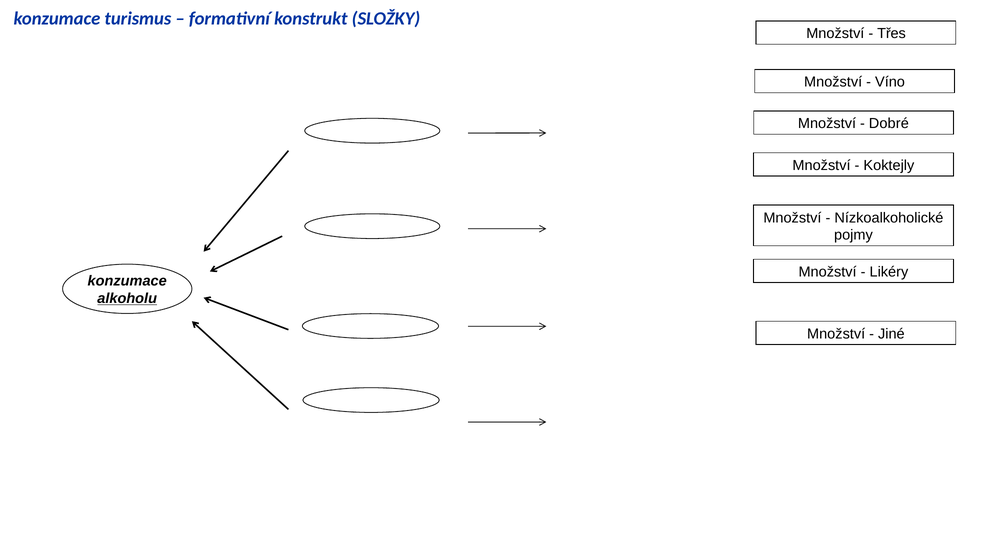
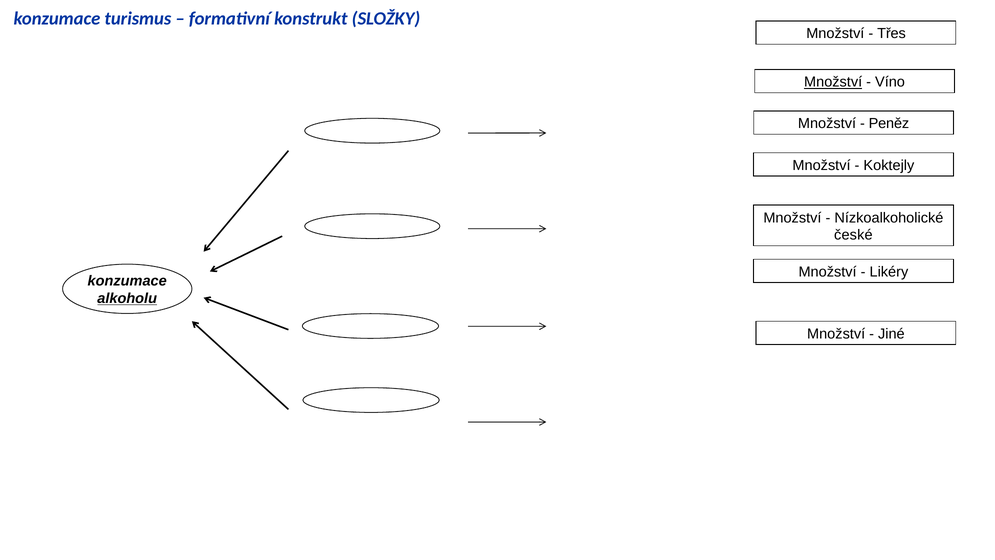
Množství underline: none -> present (833, 82)
Dobré: Dobré -> Peněz (889, 124)
pojmy: pojmy -> české (853, 235)
